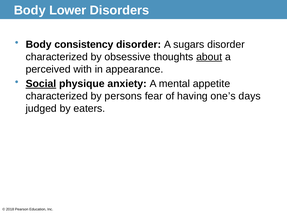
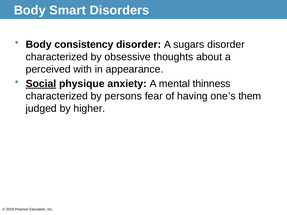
Lower: Lower -> Smart (68, 10)
about underline: present -> none (209, 57)
appetite: appetite -> thinness (212, 84)
days: days -> them (250, 96)
eaters: eaters -> higher (89, 109)
